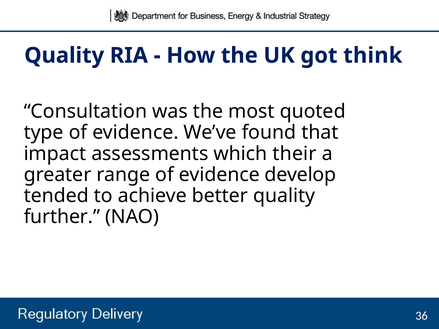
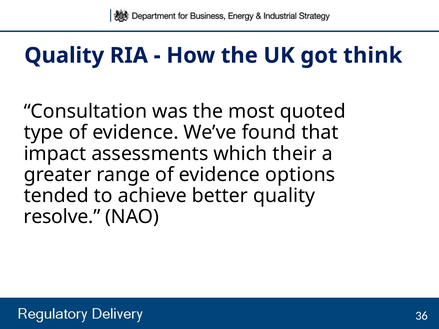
develop: develop -> options (300, 175)
further: further -> resolve (62, 217)
